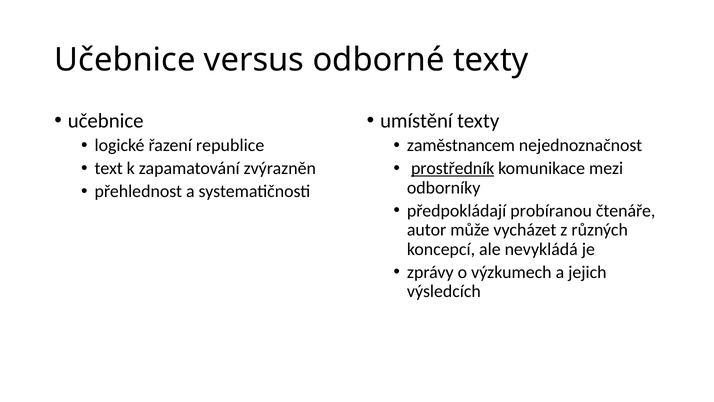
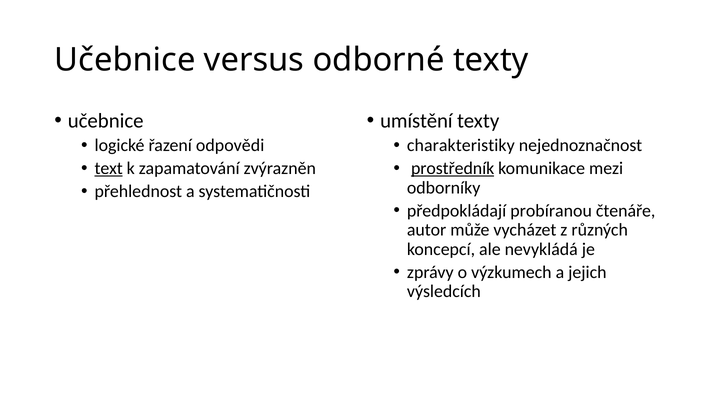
republice: republice -> odpovědi (230, 145)
zaměstnancem: zaměstnancem -> charakteristiky (461, 145)
text underline: none -> present (109, 168)
